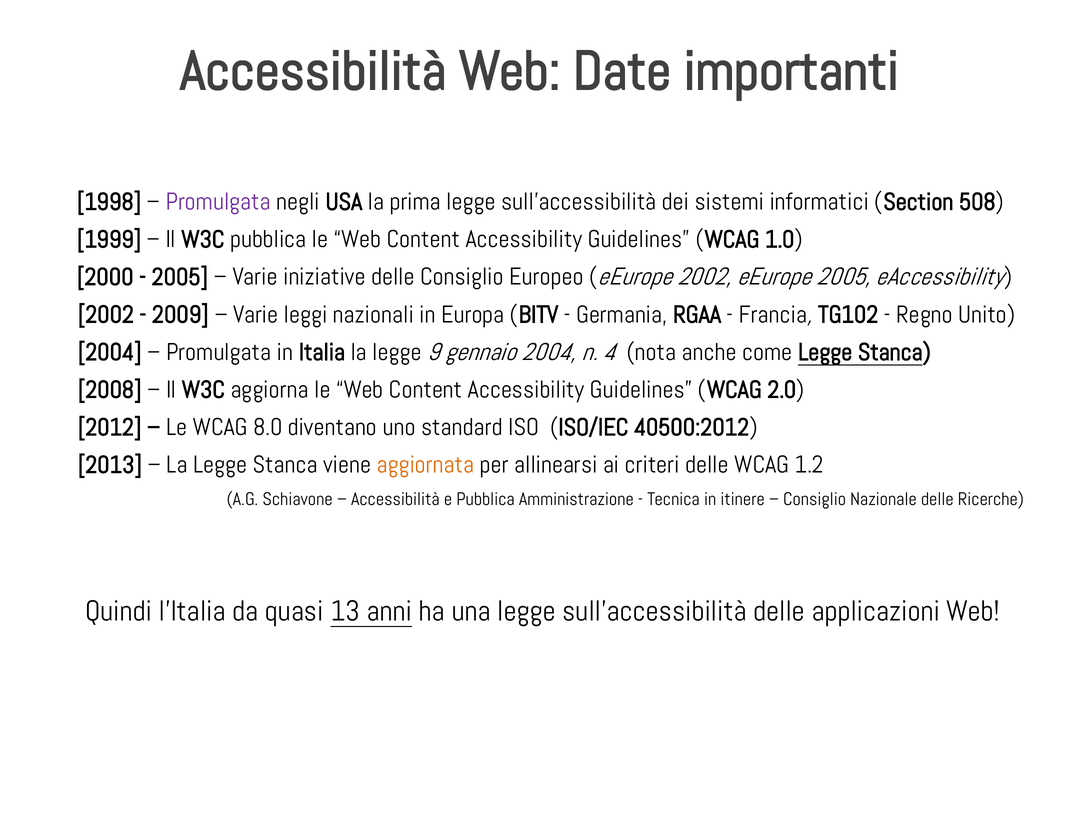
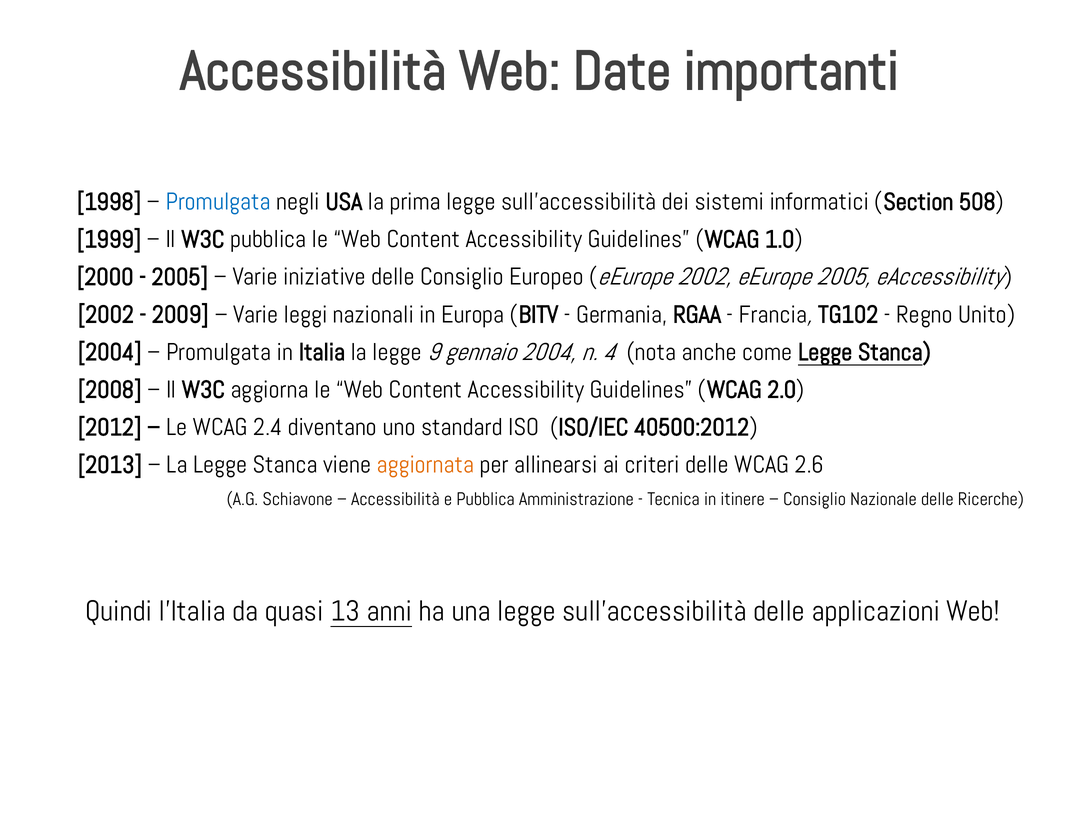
Promulgata colour: purple -> blue (218, 202)
8.0: 8.0 -> 2.4 (268, 427)
1.2: 1.2 -> 2.6 (809, 465)
